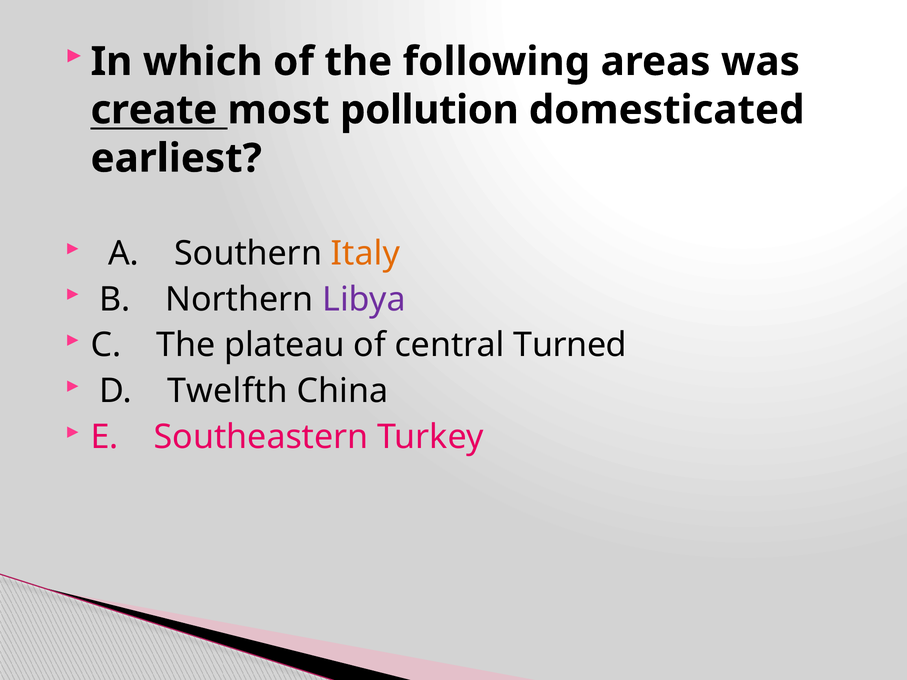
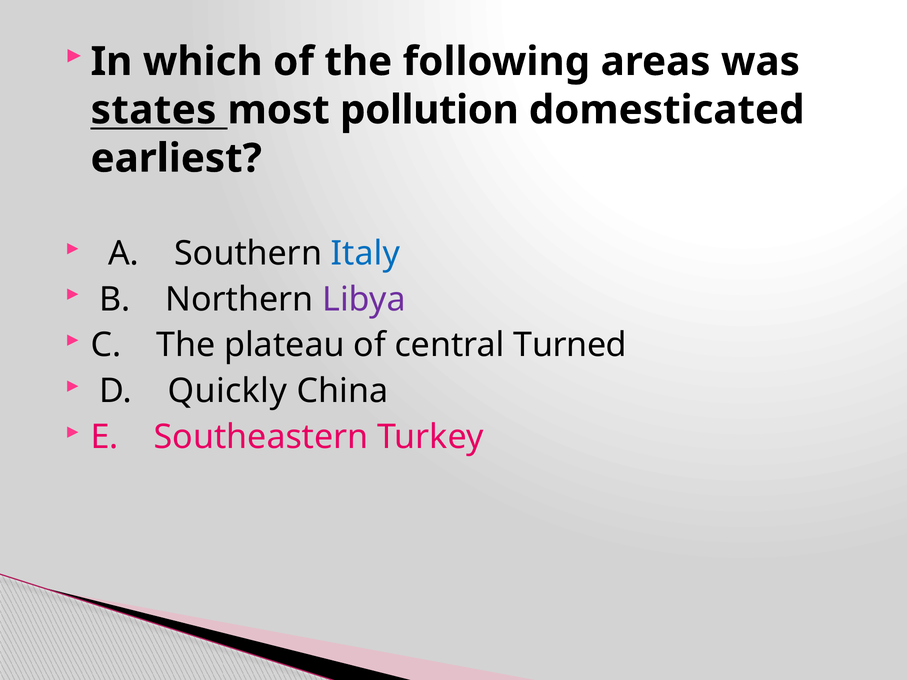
create: create -> states (154, 110)
Italy colour: orange -> blue (365, 254)
Twelfth: Twelfth -> Quickly (227, 391)
